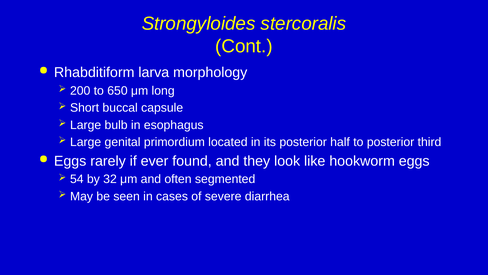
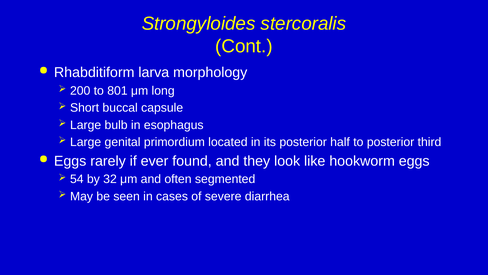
650: 650 -> 801 (117, 91)
